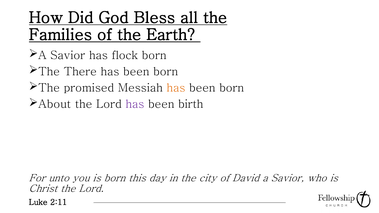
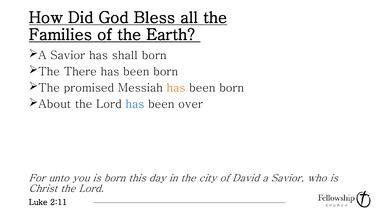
flock: flock -> shall (125, 55)
has colour: purple -> blue (135, 104)
birth: birth -> over (191, 104)
